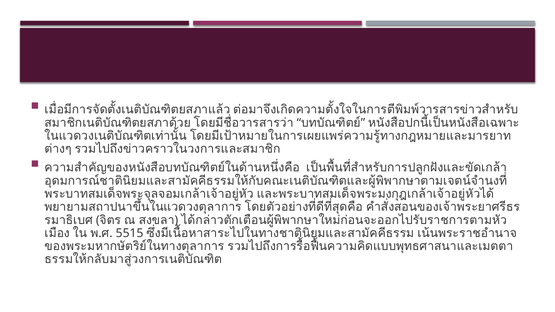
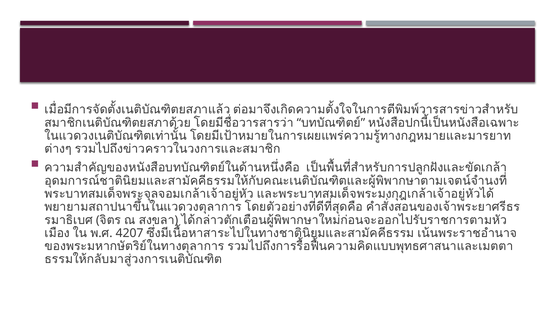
5515: 5515 -> 4207 (130, 233)
